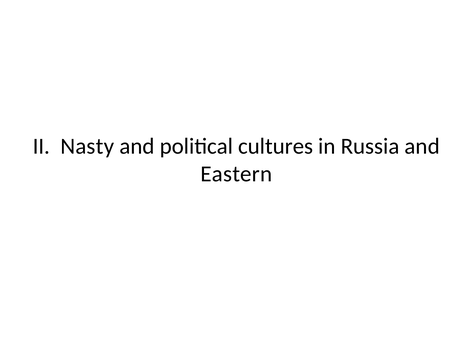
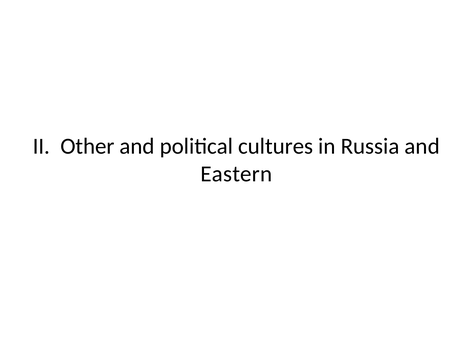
Nasty: Nasty -> Other (87, 146)
